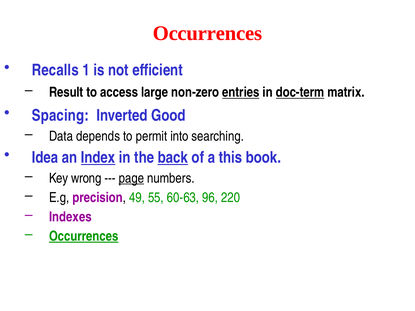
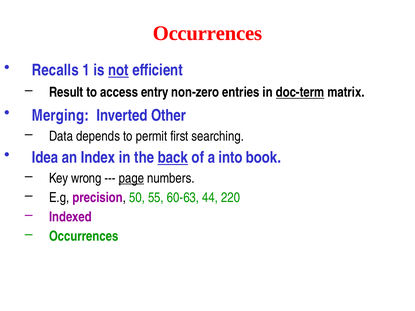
not underline: none -> present (118, 70)
large: large -> entry (155, 92)
entries underline: present -> none (241, 92)
Spacing: Spacing -> Merging (60, 116)
Good: Good -> Other (169, 116)
into: into -> first (179, 136)
Index underline: present -> none (98, 158)
this: this -> into (231, 158)
49: 49 -> 50 (137, 198)
96: 96 -> 44 (210, 198)
Indexes: Indexes -> Indexed (70, 217)
Occurrences underline: present -> none (84, 236)
